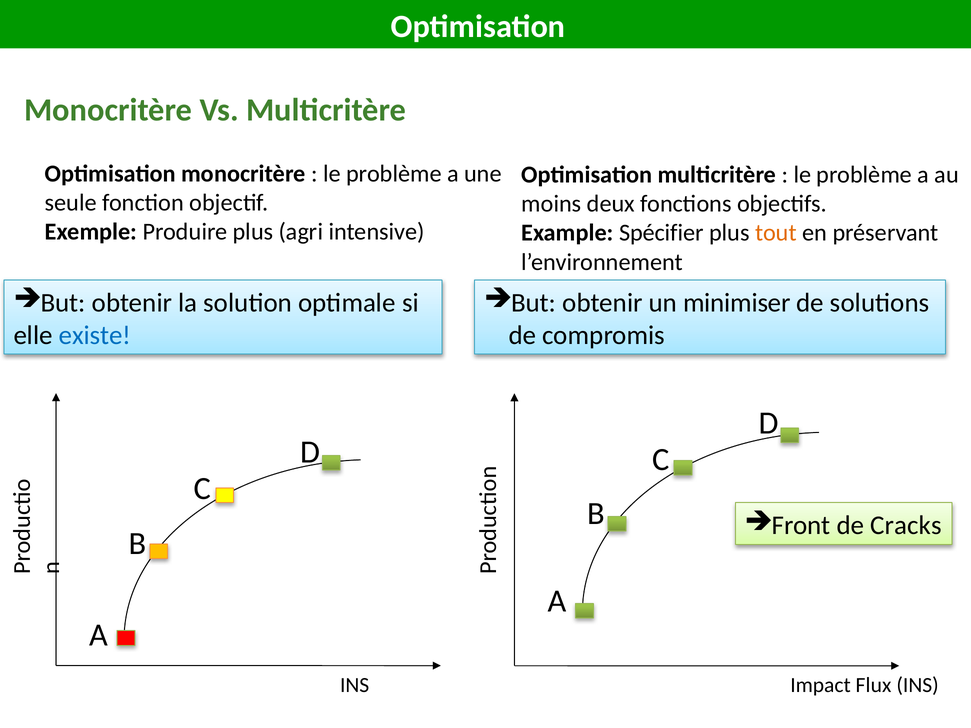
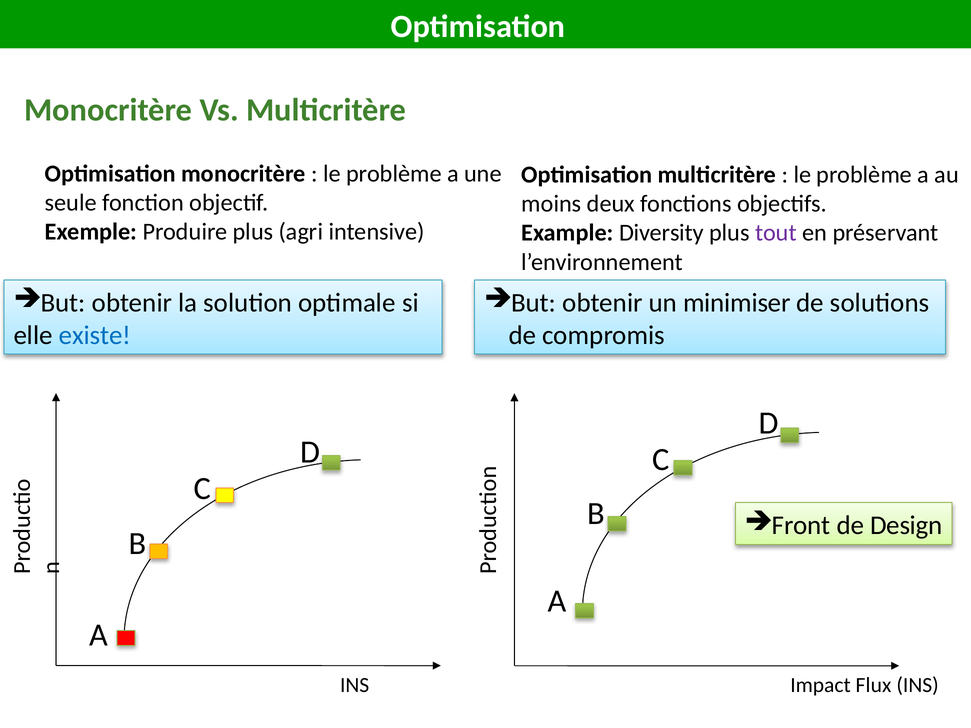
Spécifier: Spécifier -> Diversity (661, 233)
tout colour: orange -> purple (776, 233)
Cracks: Cracks -> Design (906, 526)
